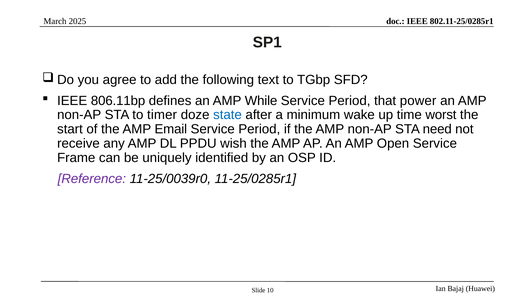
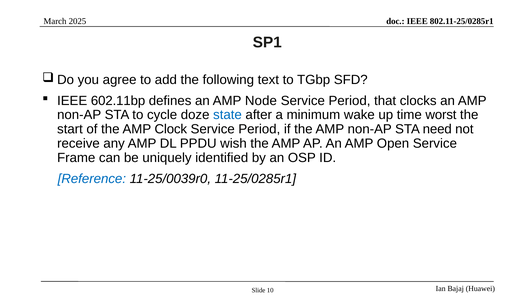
806.11bp: 806.11bp -> 602.11bp (118, 100)
While: While -> Node (261, 100)
power: power -> clocks (418, 100)
timer: timer -> cycle (162, 115)
Email: Email -> Clock (171, 129)
Reference colour: purple -> blue (92, 178)
